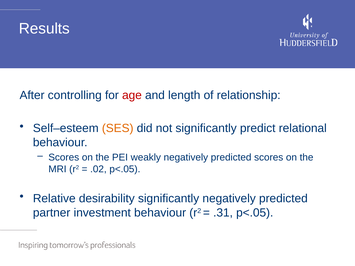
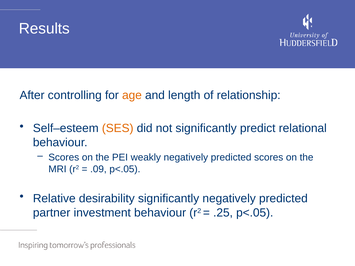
age colour: red -> orange (132, 95)
.02: .02 -> .09 (98, 169)
.31: .31 -> .25 (223, 213)
